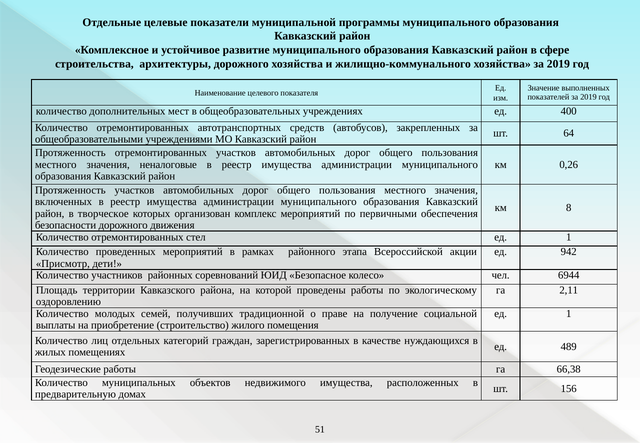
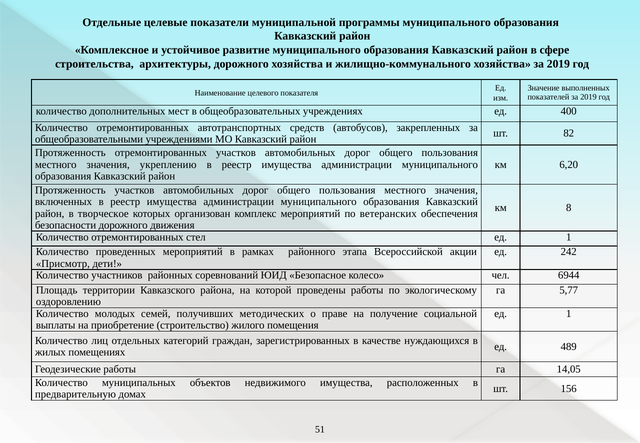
64: 64 -> 82 (569, 133)
неналоговые: неналоговые -> укреплению (168, 165)
0,26: 0,26 -> 6,20 (569, 165)
первичными: первичными -> ветеранских (388, 214)
942: 942 -> 242 (569, 252)
2,11: 2,11 -> 5,77 (569, 290)
традиционной: традиционной -> методических (272, 314)
66,38: 66,38 -> 14,05 (569, 369)
